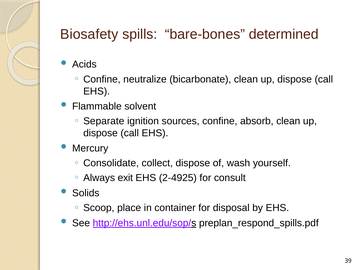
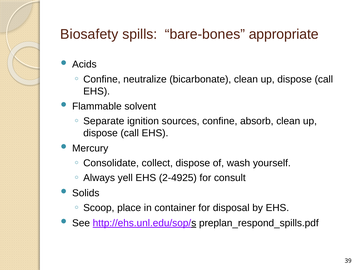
determined: determined -> appropriate (284, 34)
exit: exit -> yell (125, 178)
